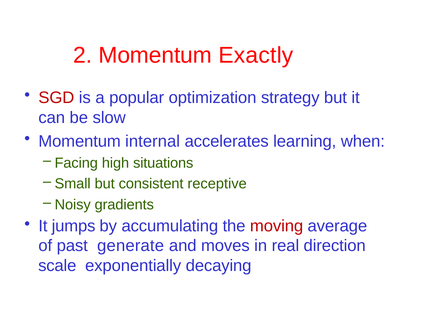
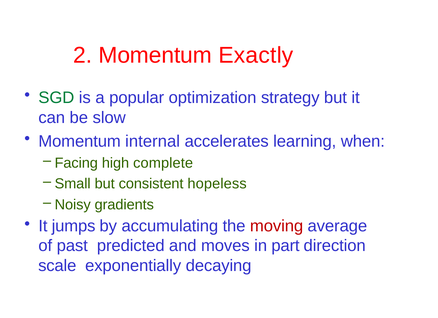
SGD colour: red -> green (56, 98)
situations: situations -> complete (163, 163)
receptive: receptive -> hopeless (217, 184)
generate: generate -> predicted (131, 246)
real: real -> part (285, 246)
